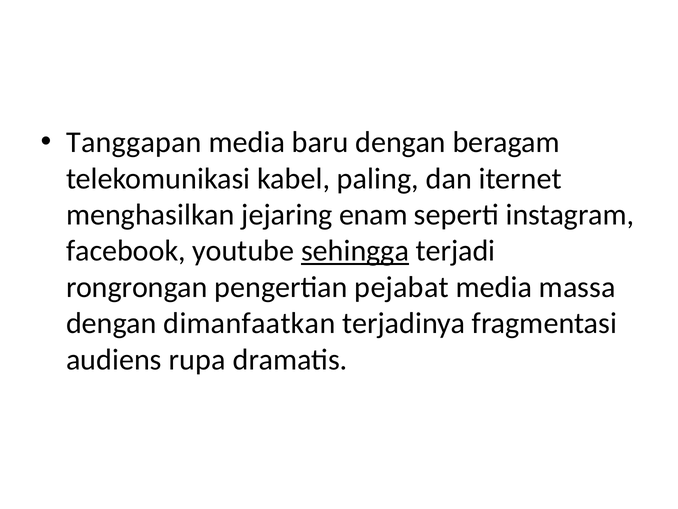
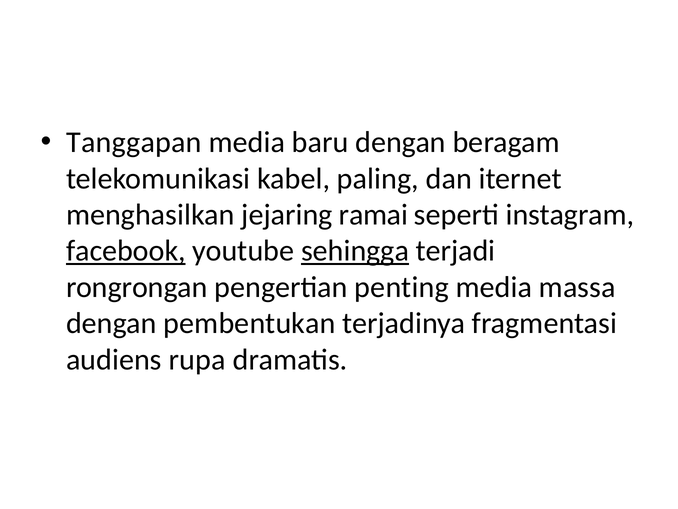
enam: enam -> ramai (373, 215)
facebook underline: none -> present (126, 251)
pejabat: pejabat -> penting (402, 287)
dimanfaatkan: dimanfaatkan -> pembentukan (250, 323)
